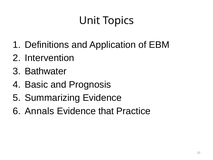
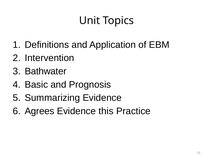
Annals: Annals -> Agrees (40, 111)
that: that -> this (106, 111)
